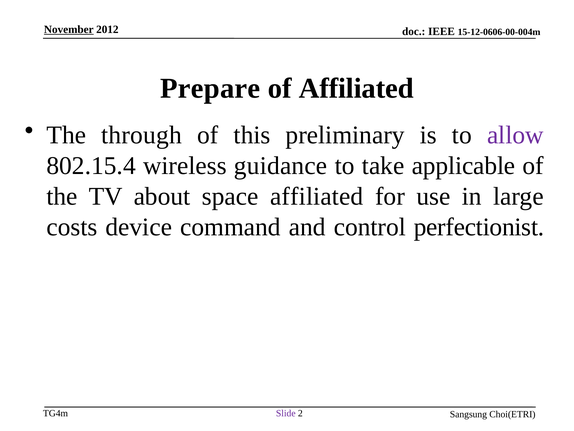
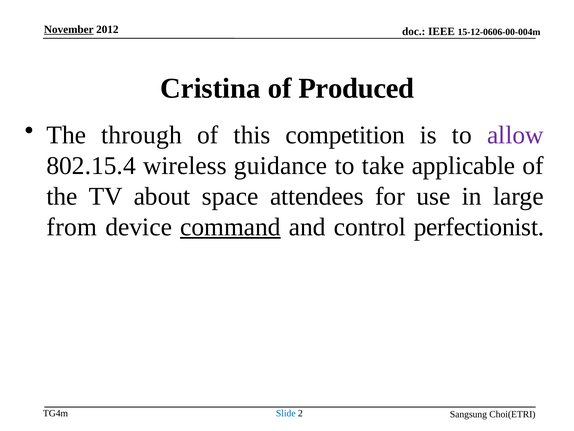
Prepare: Prepare -> Cristina (210, 88)
of Affiliated: Affiliated -> Produced (356, 88)
preliminary: preliminary -> competition (345, 135)
space affiliated: affiliated -> attendees (317, 196)
costs: costs -> from (72, 227)
command underline: none -> present (230, 227)
Slide colour: purple -> blue (286, 413)
